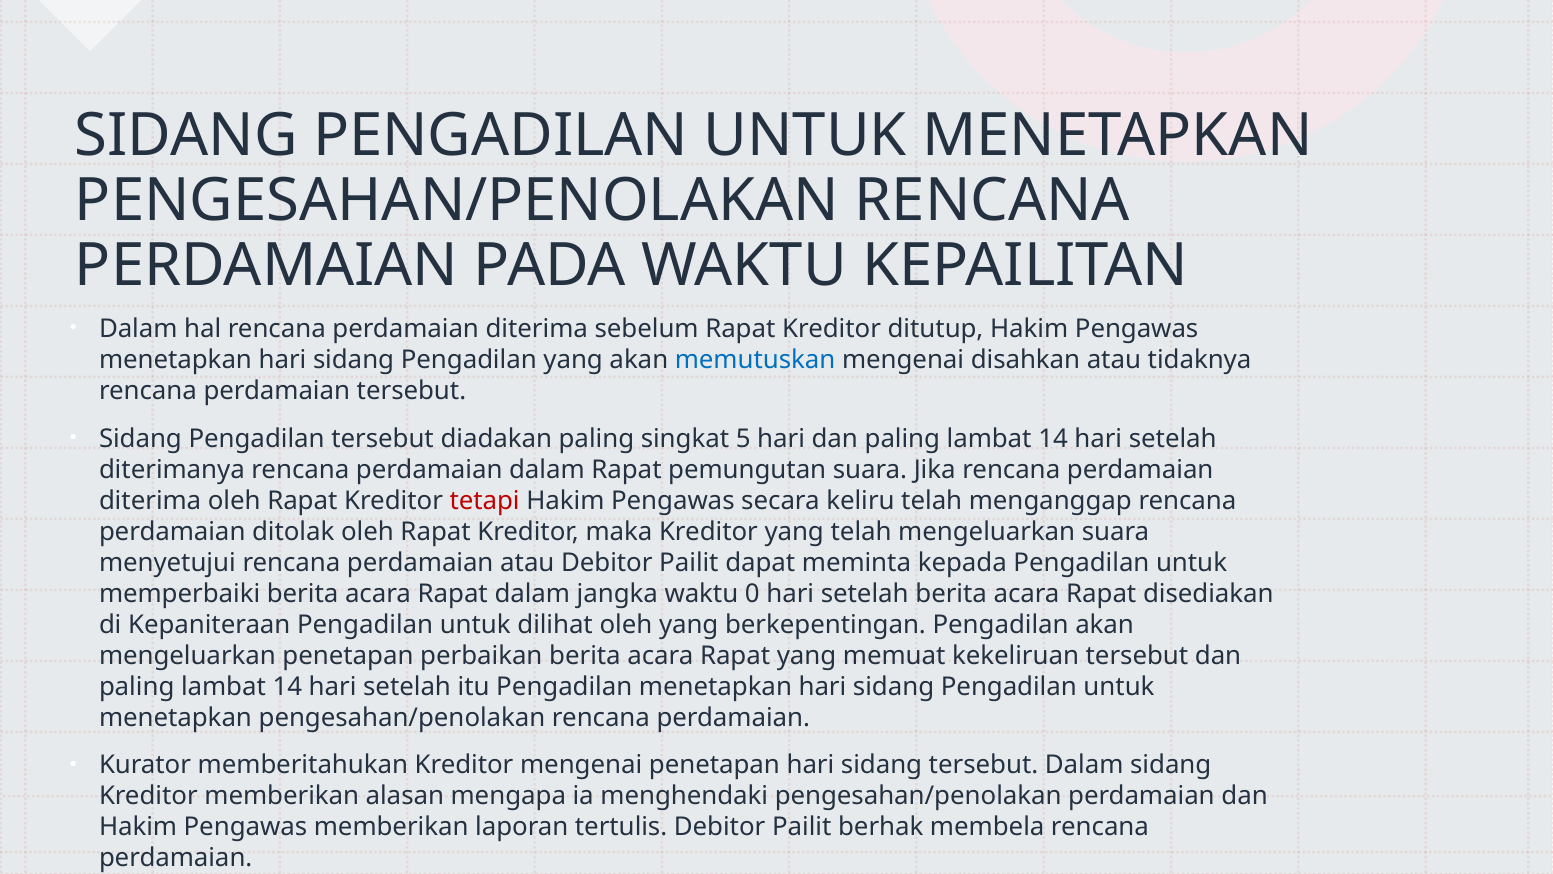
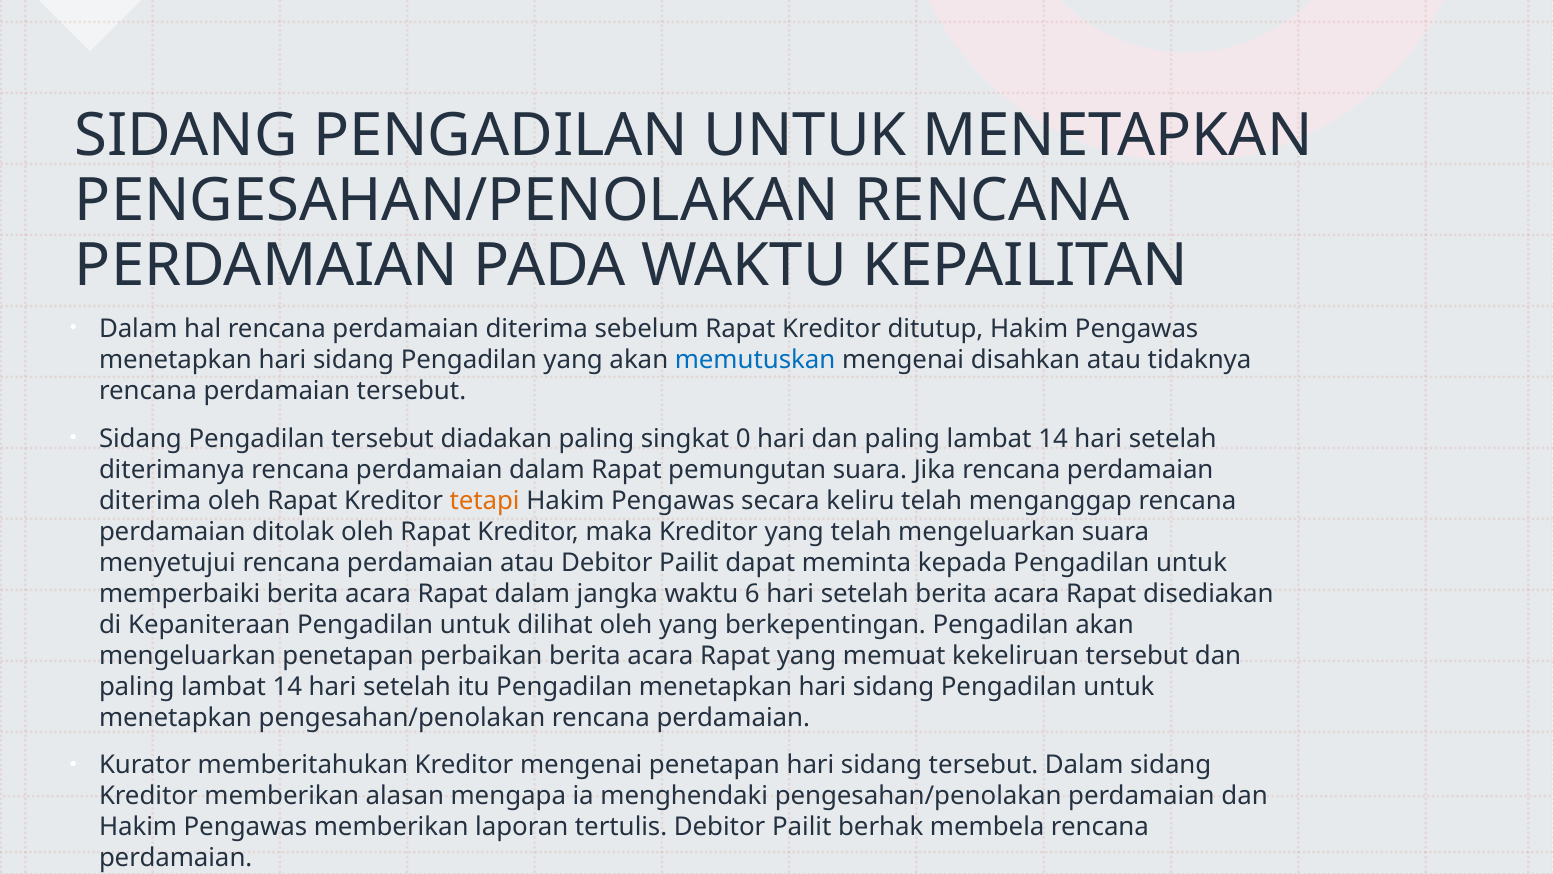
5: 5 -> 0 (743, 438)
tetapi colour: red -> orange (485, 500)
0: 0 -> 6 (752, 593)
